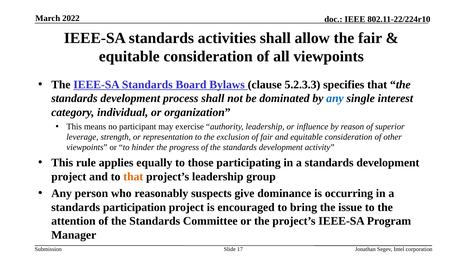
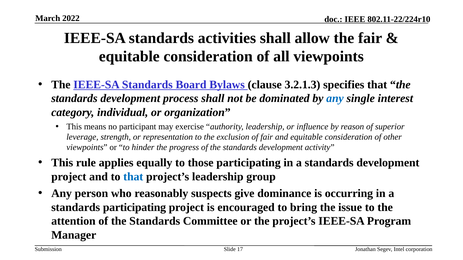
5.2.3.3: 5.2.3.3 -> 3.2.1.3 (302, 85)
that colour: orange -> blue (133, 177)
standards participation: participation -> participating (135, 208)
